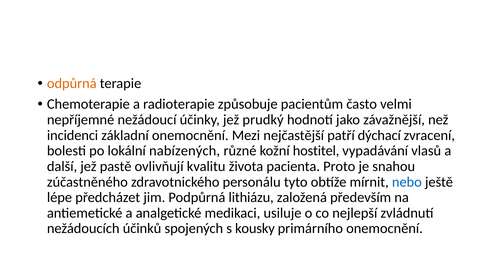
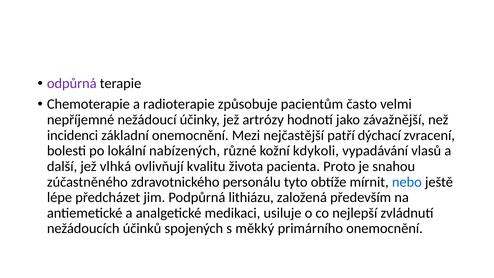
odpůrná colour: orange -> purple (72, 83)
prudký: prudký -> artrózy (263, 120)
hostitel: hostitel -> kdykoli (316, 151)
pastě: pastě -> vlhká (116, 166)
kousky: kousky -> měkký (255, 228)
